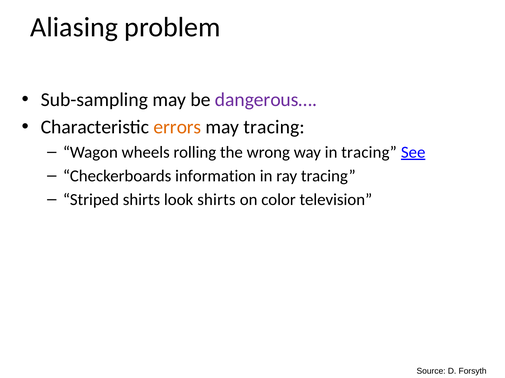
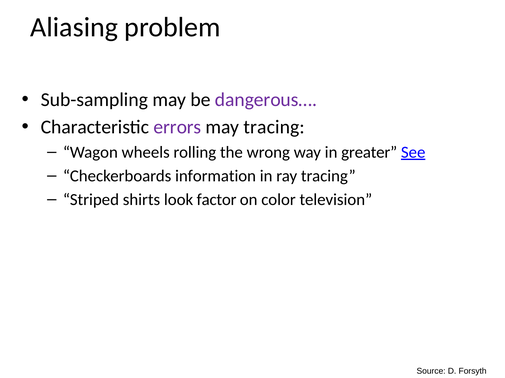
errors colour: orange -> purple (177, 127)
in tracing: tracing -> greater (369, 152)
look shirts: shirts -> factor (217, 200)
